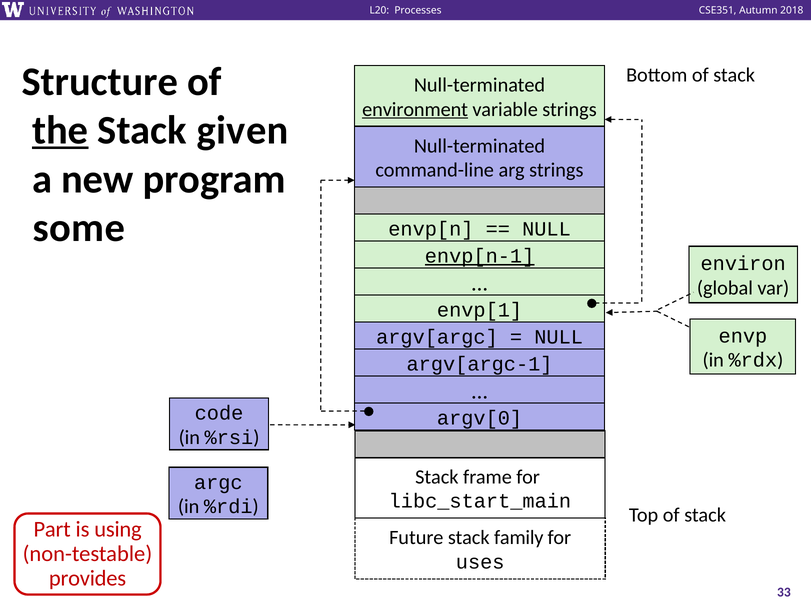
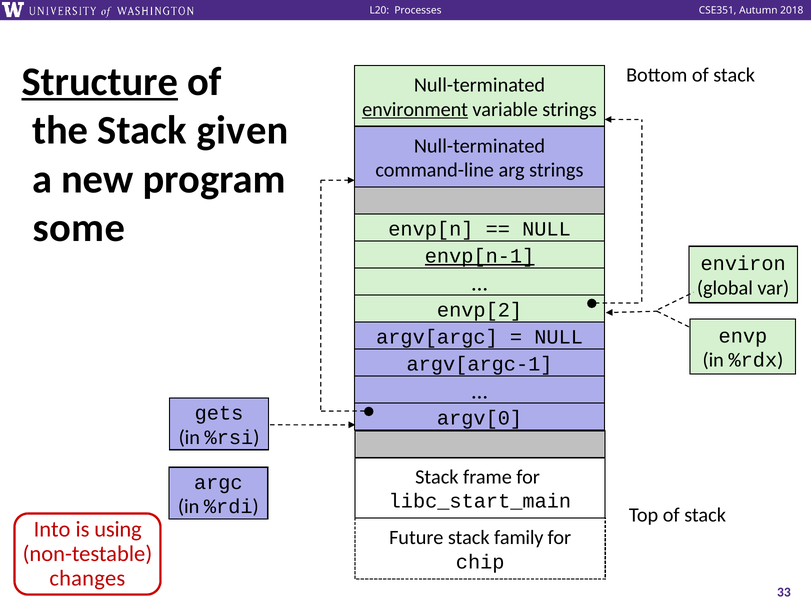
Structure underline: none -> present (100, 82)
the underline: present -> none (60, 131)
envp[1: envp[1 -> envp[2 (480, 310)
code: code -> gets (219, 413)
Part: Part -> Into (52, 530)
uses: uses -> chip (480, 562)
provides: provides -> changes (87, 578)
